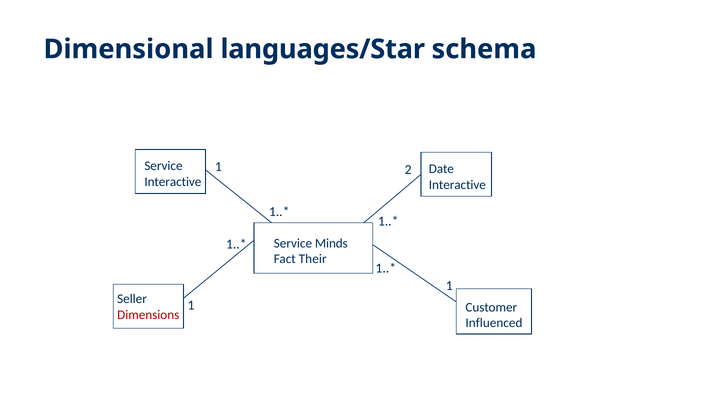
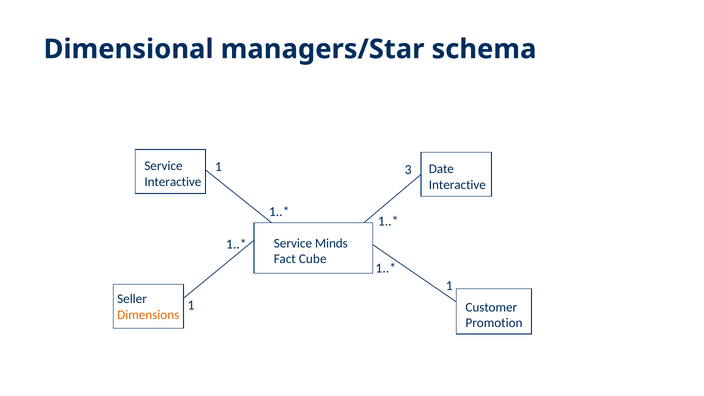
languages/Star: languages/Star -> managers/Star (323, 49)
2: 2 -> 3 (408, 170)
Their: Their -> Cube (313, 259)
Dimensions colour: red -> orange (148, 315)
Influenced: Influenced -> Promotion (494, 323)
